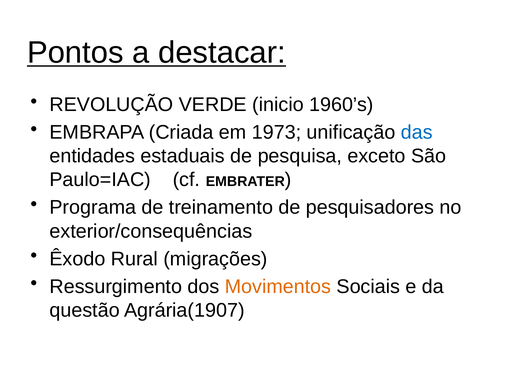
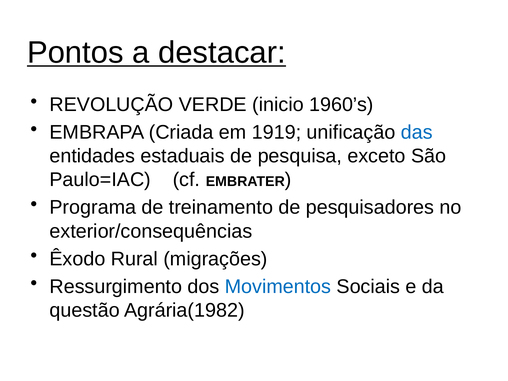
1973: 1973 -> 1919 (277, 132)
Movimentos colour: orange -> blue (278, 287)
Agrária(1907: Agrária(1907 -> Agrária(1982 (184, 310)
